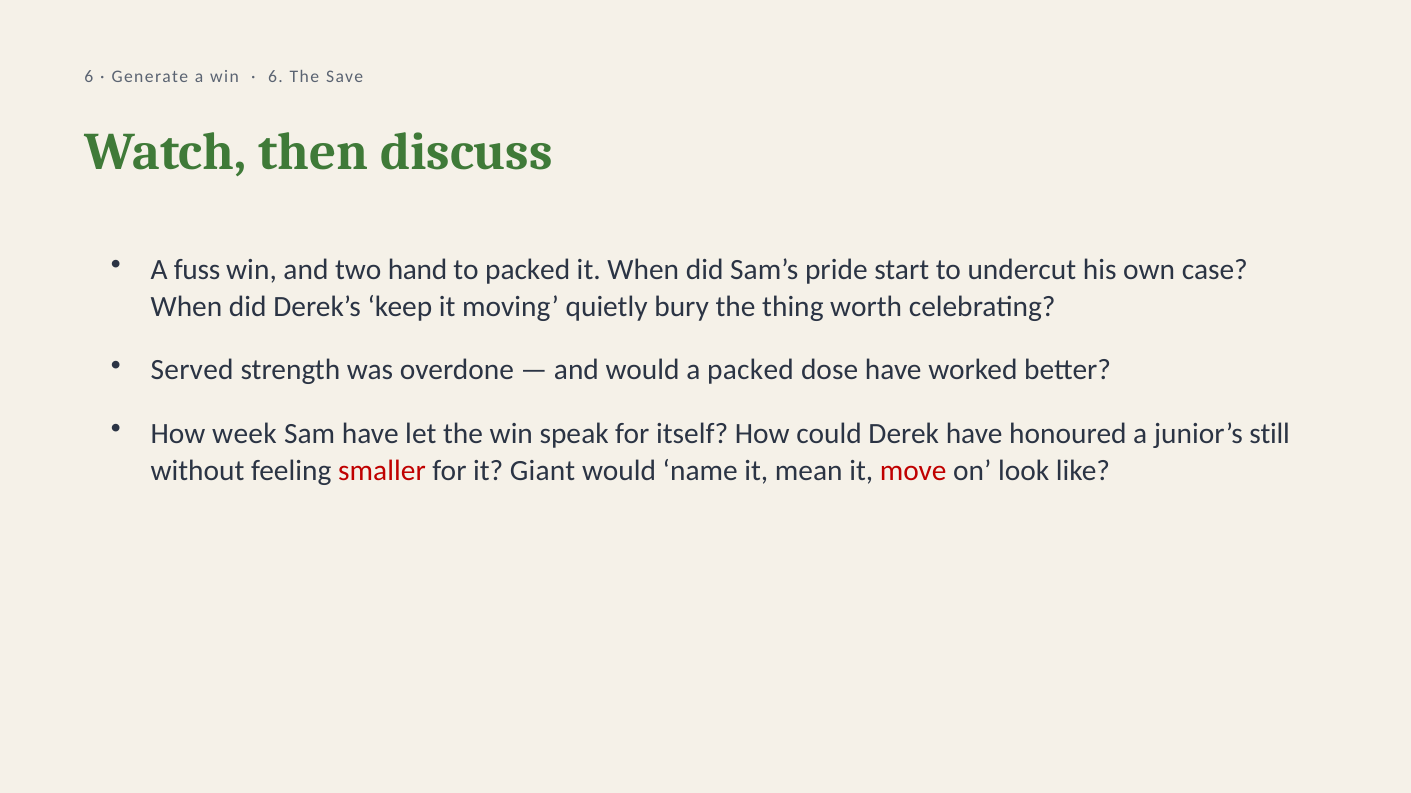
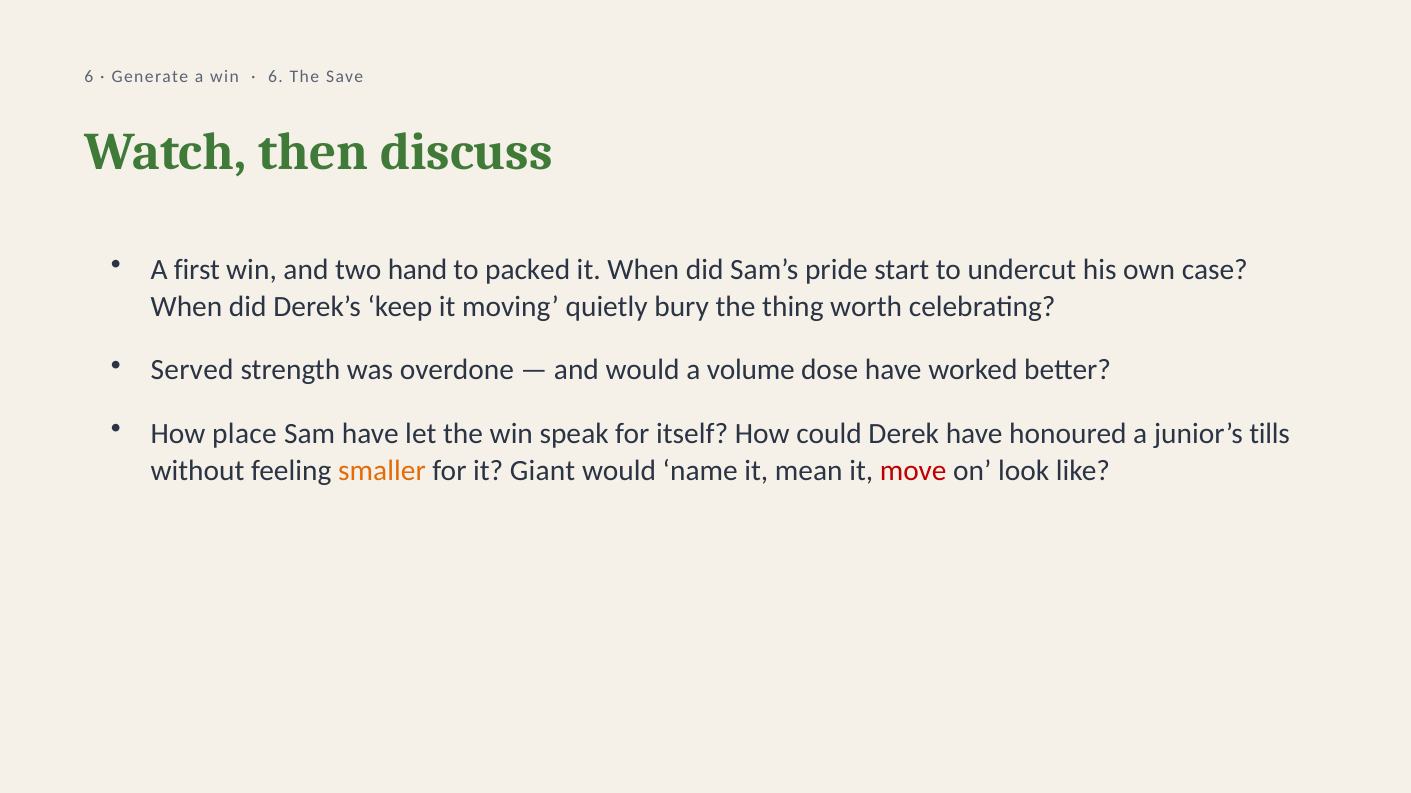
fuss: fuss -> first (197, 270)
a packed: packed -> volume (751, 371)
week: week -> place (244, 434)
still: still -> tills (1270, 434)
smaller colour: red -> orange (382, 471)
